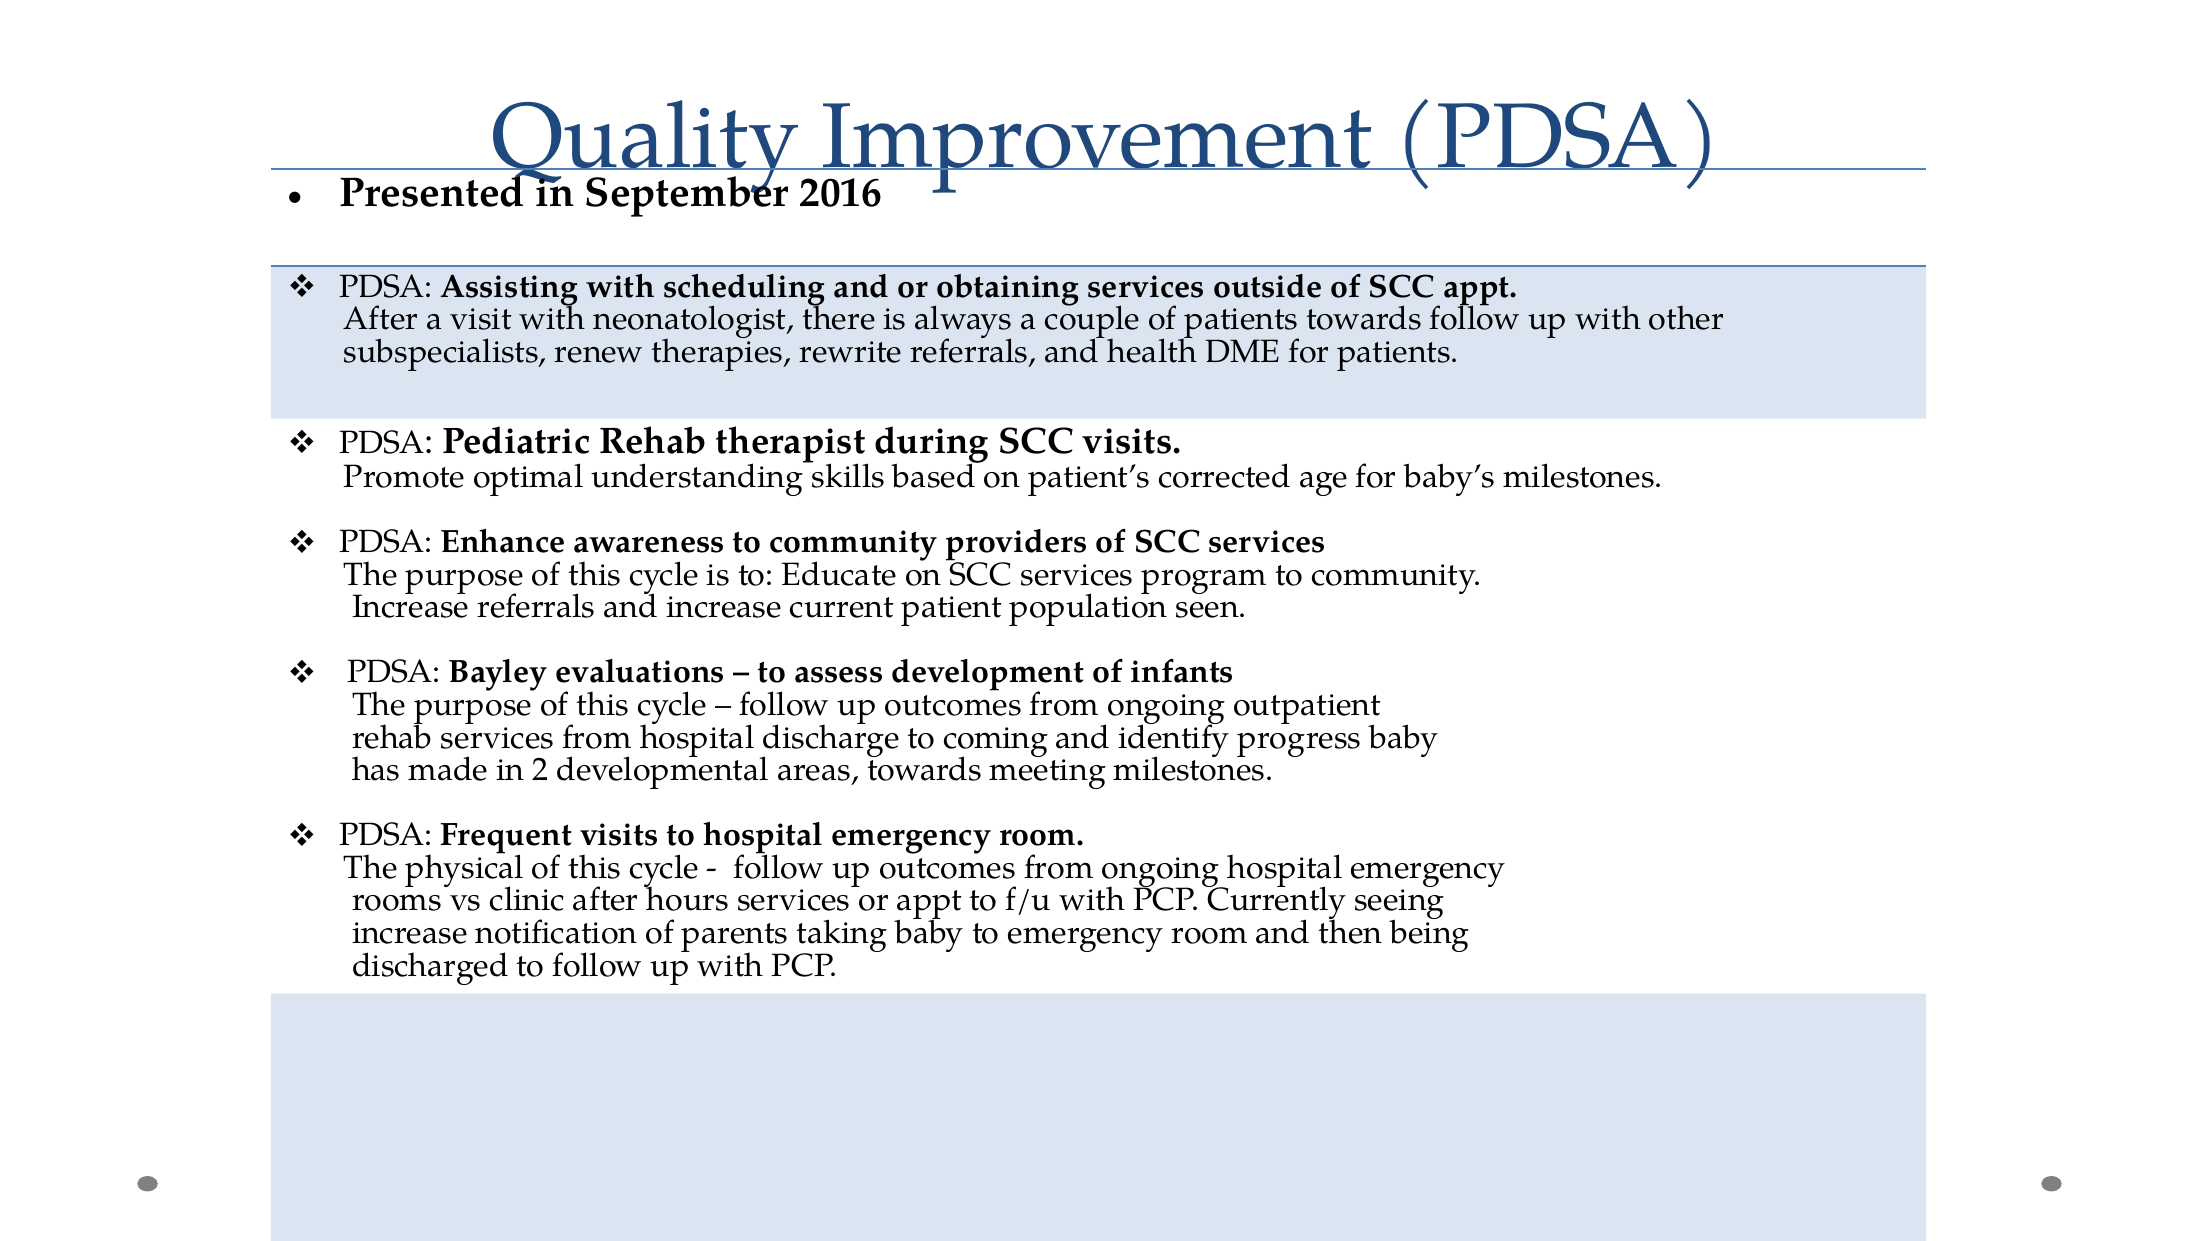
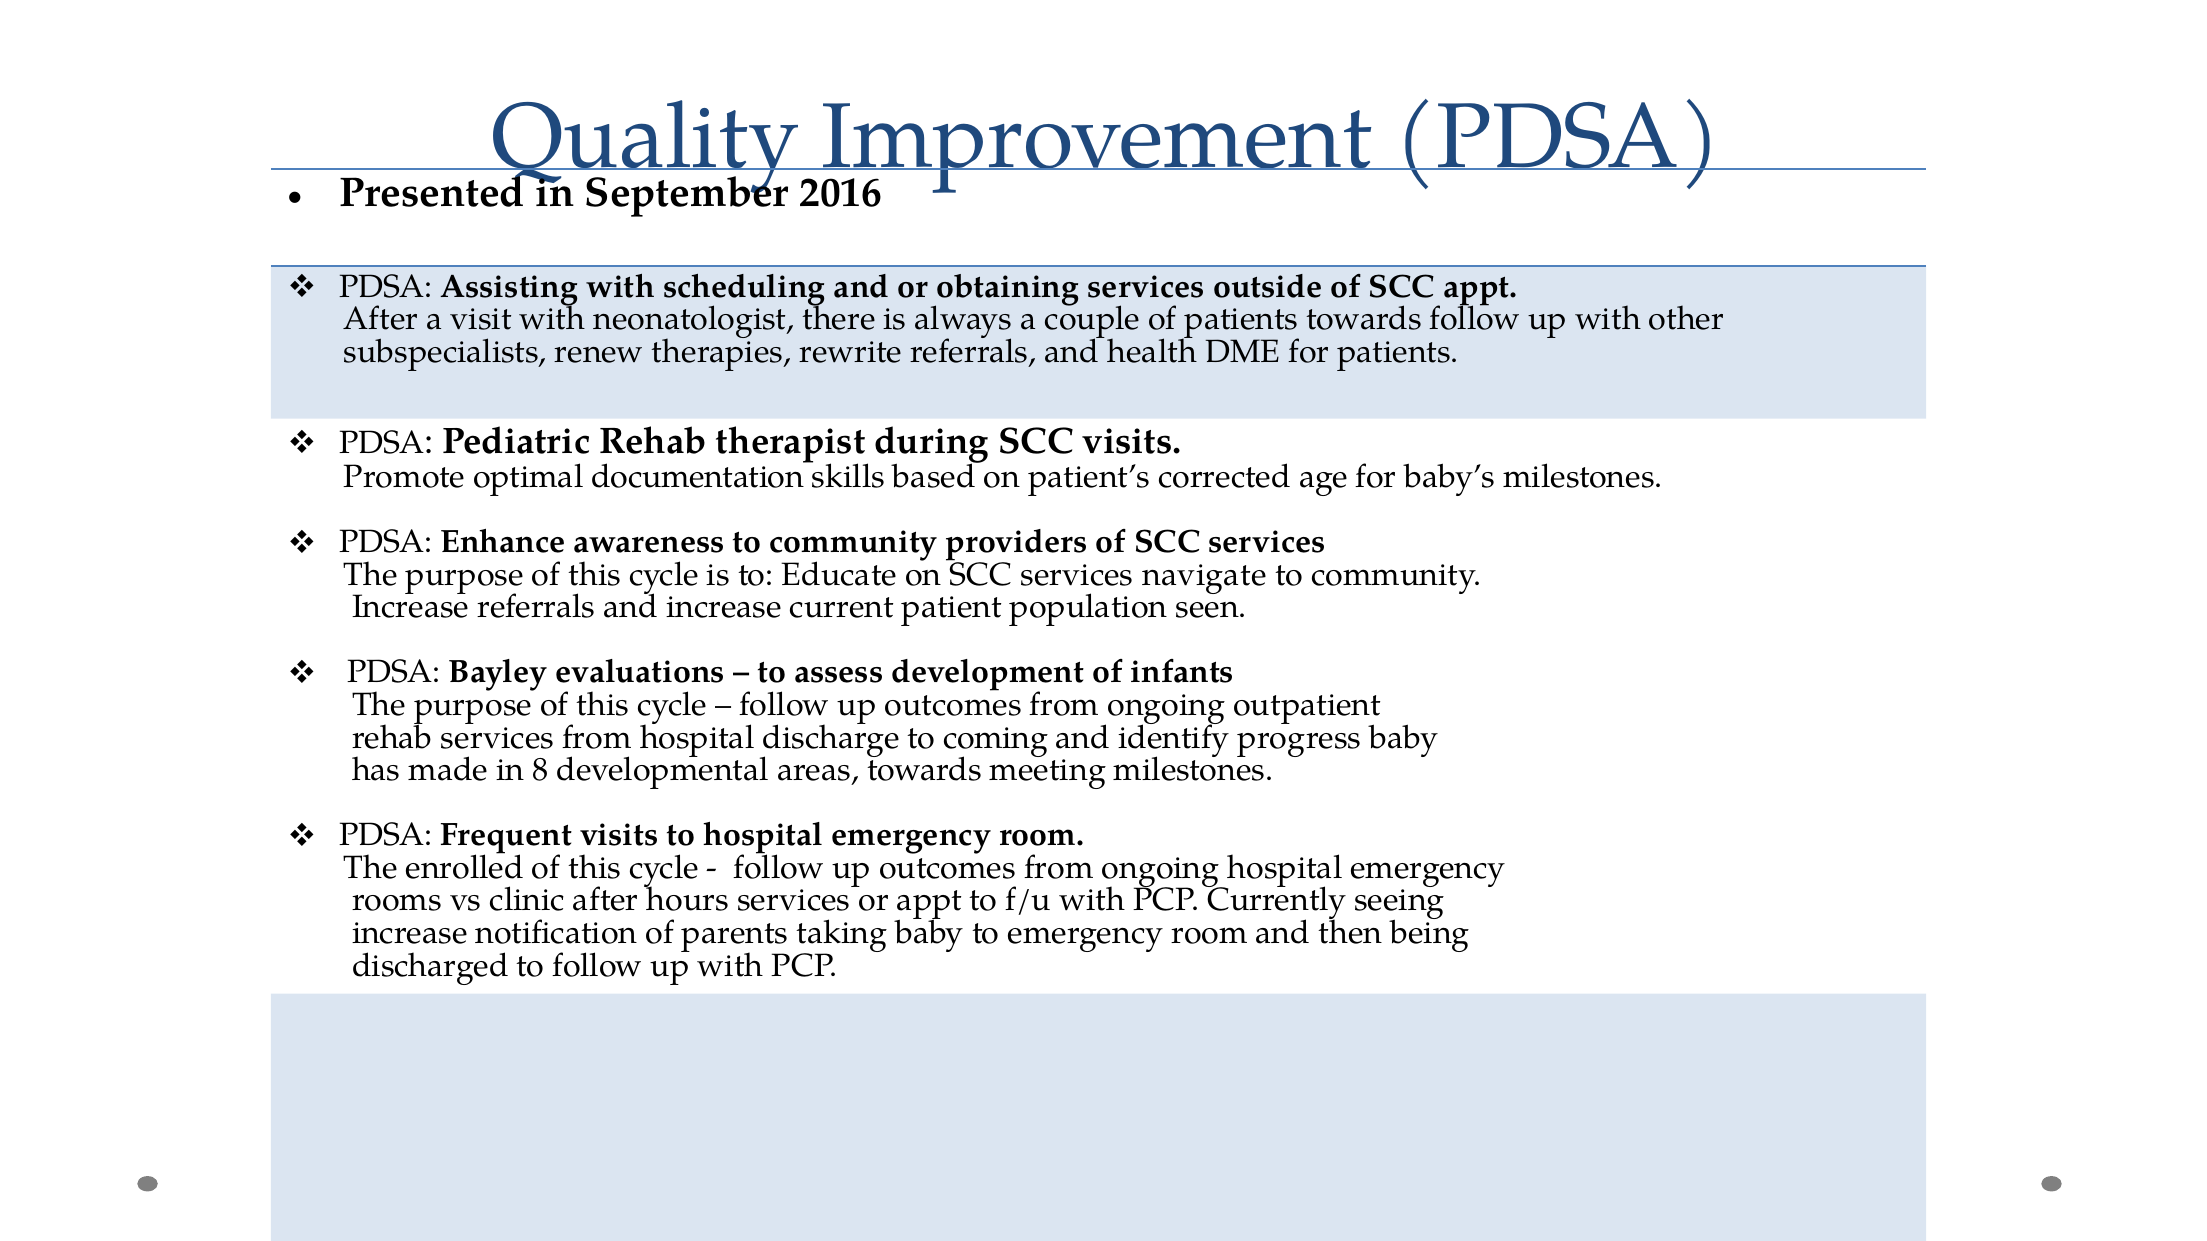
understanding: understanding -> documentation (698, 477)
program: program -> navigate (1204, 575)
2: 2 -> 8 (540, 770)
physical: physical -> enrolled (465, 868)
